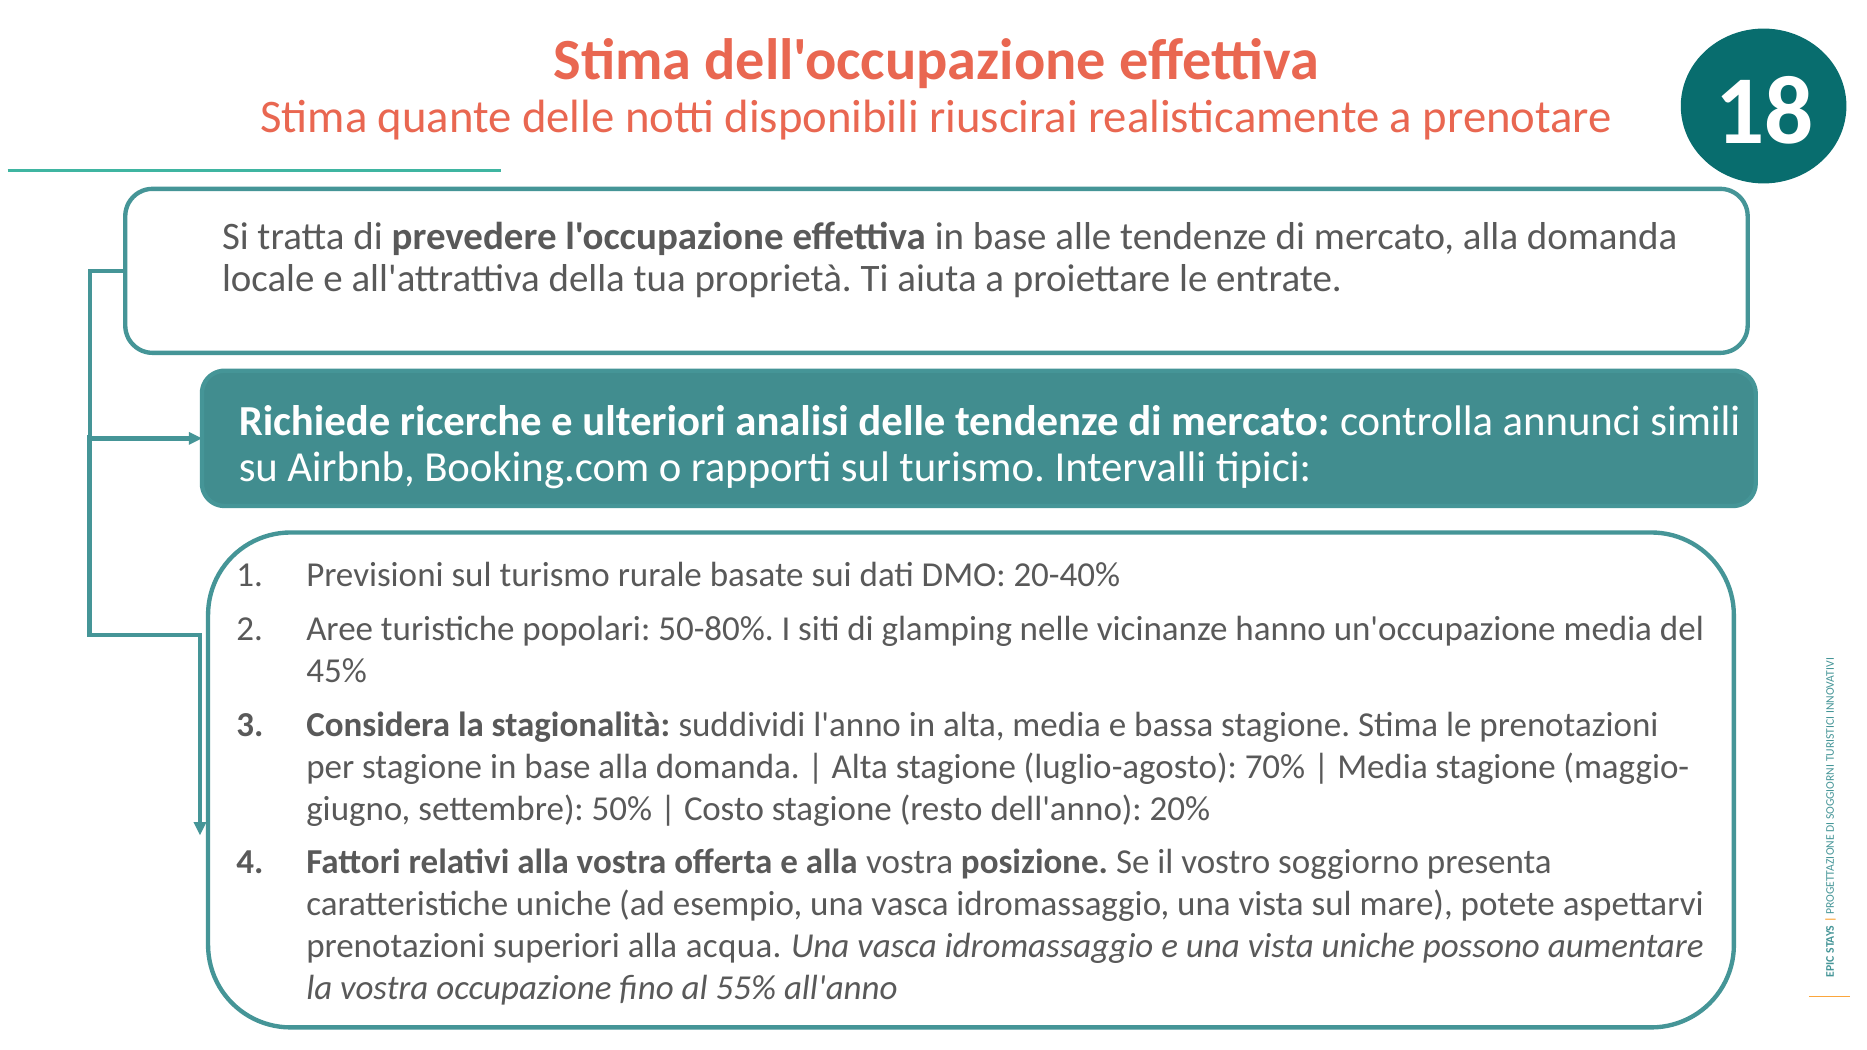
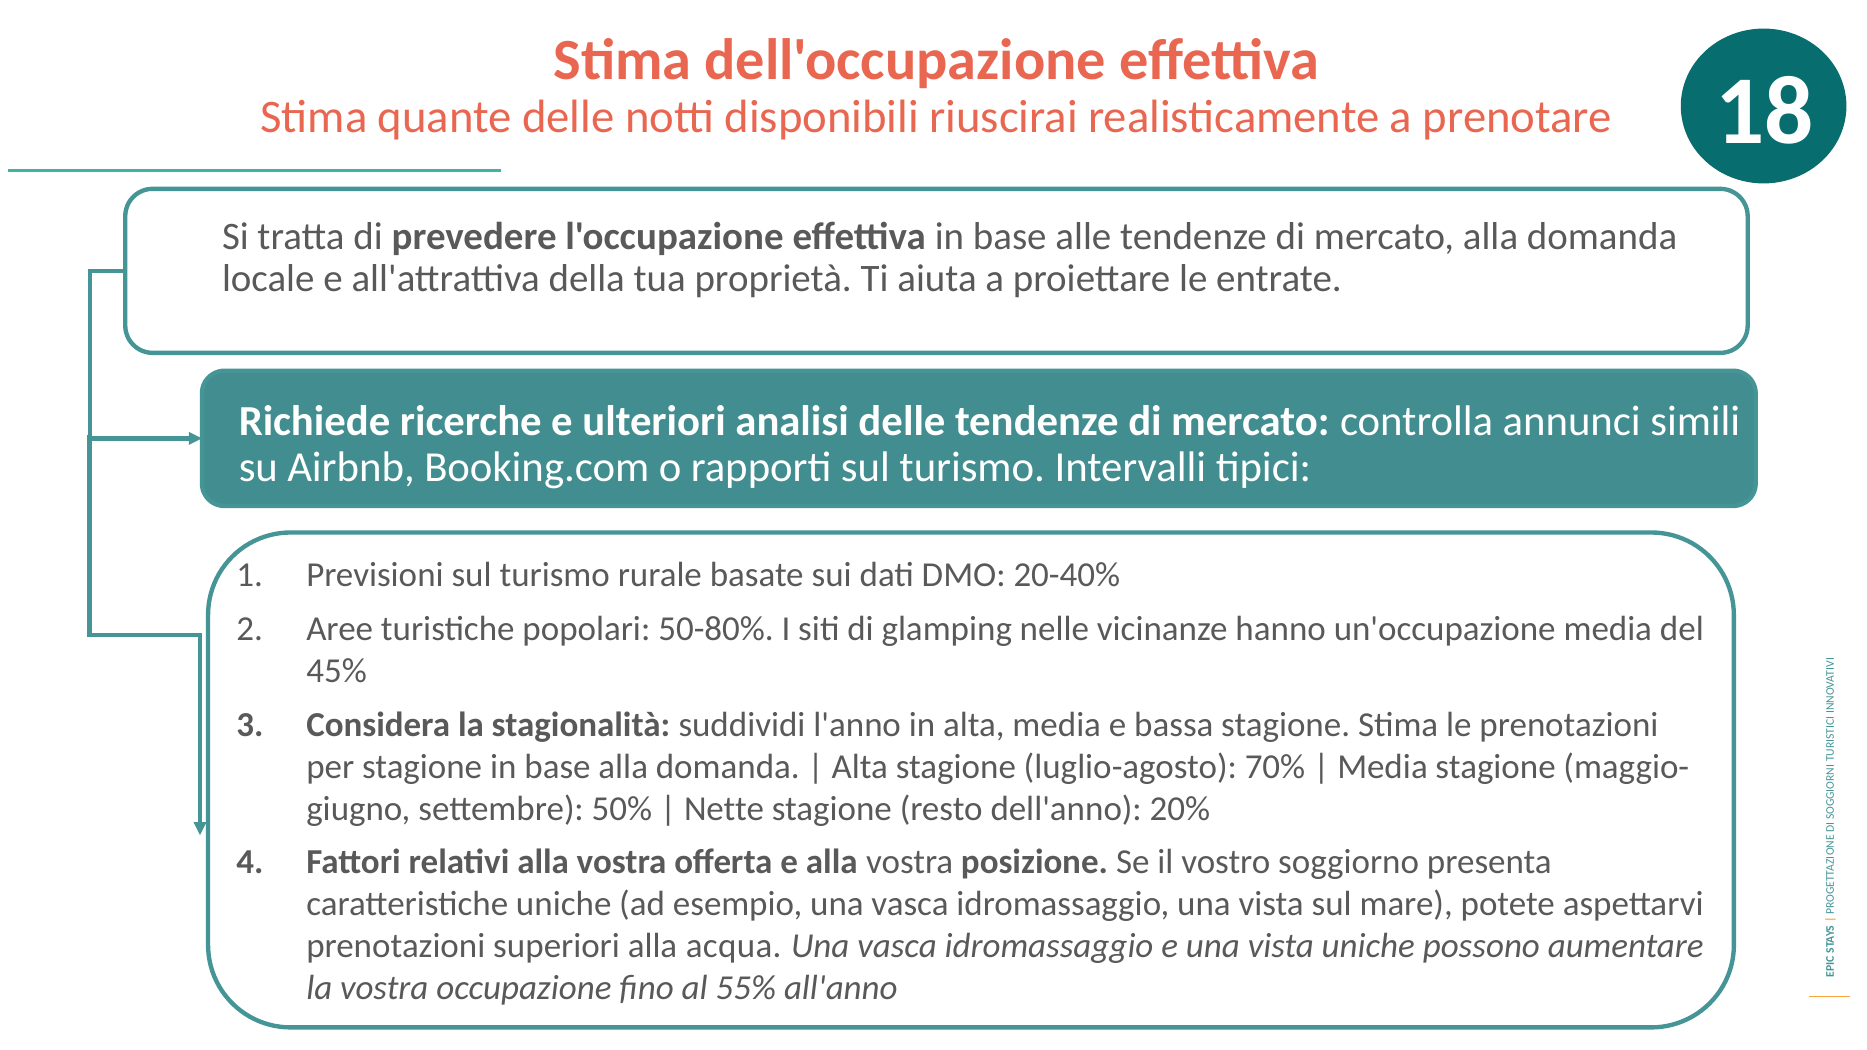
Costo: Costo -> Nette (724, 809)
